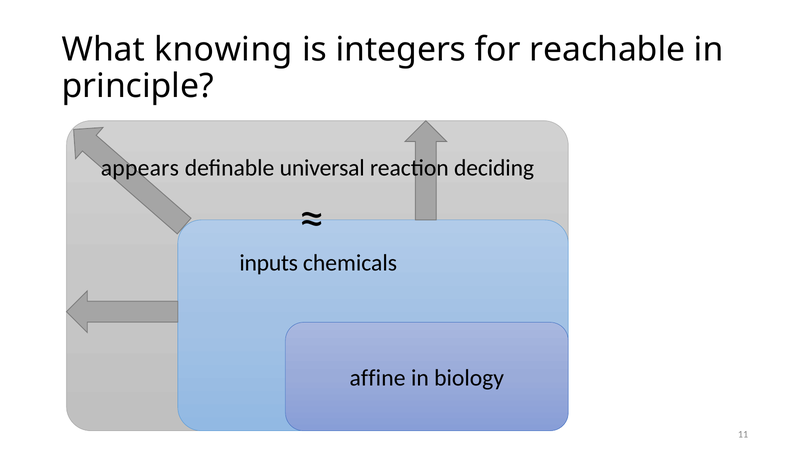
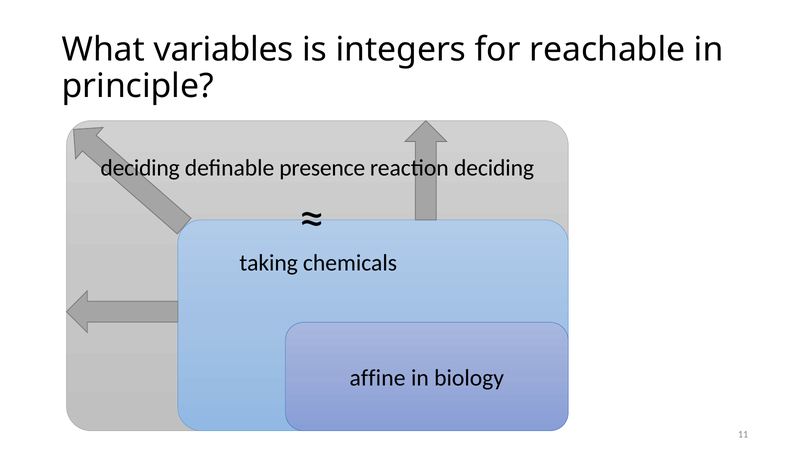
knowing: knowing -> variables (224, 50)
appears: appears -> deciding (140, 168)
universal: universal -> presence (322, 168)
inputs: inputs -> taking (269, 263)
